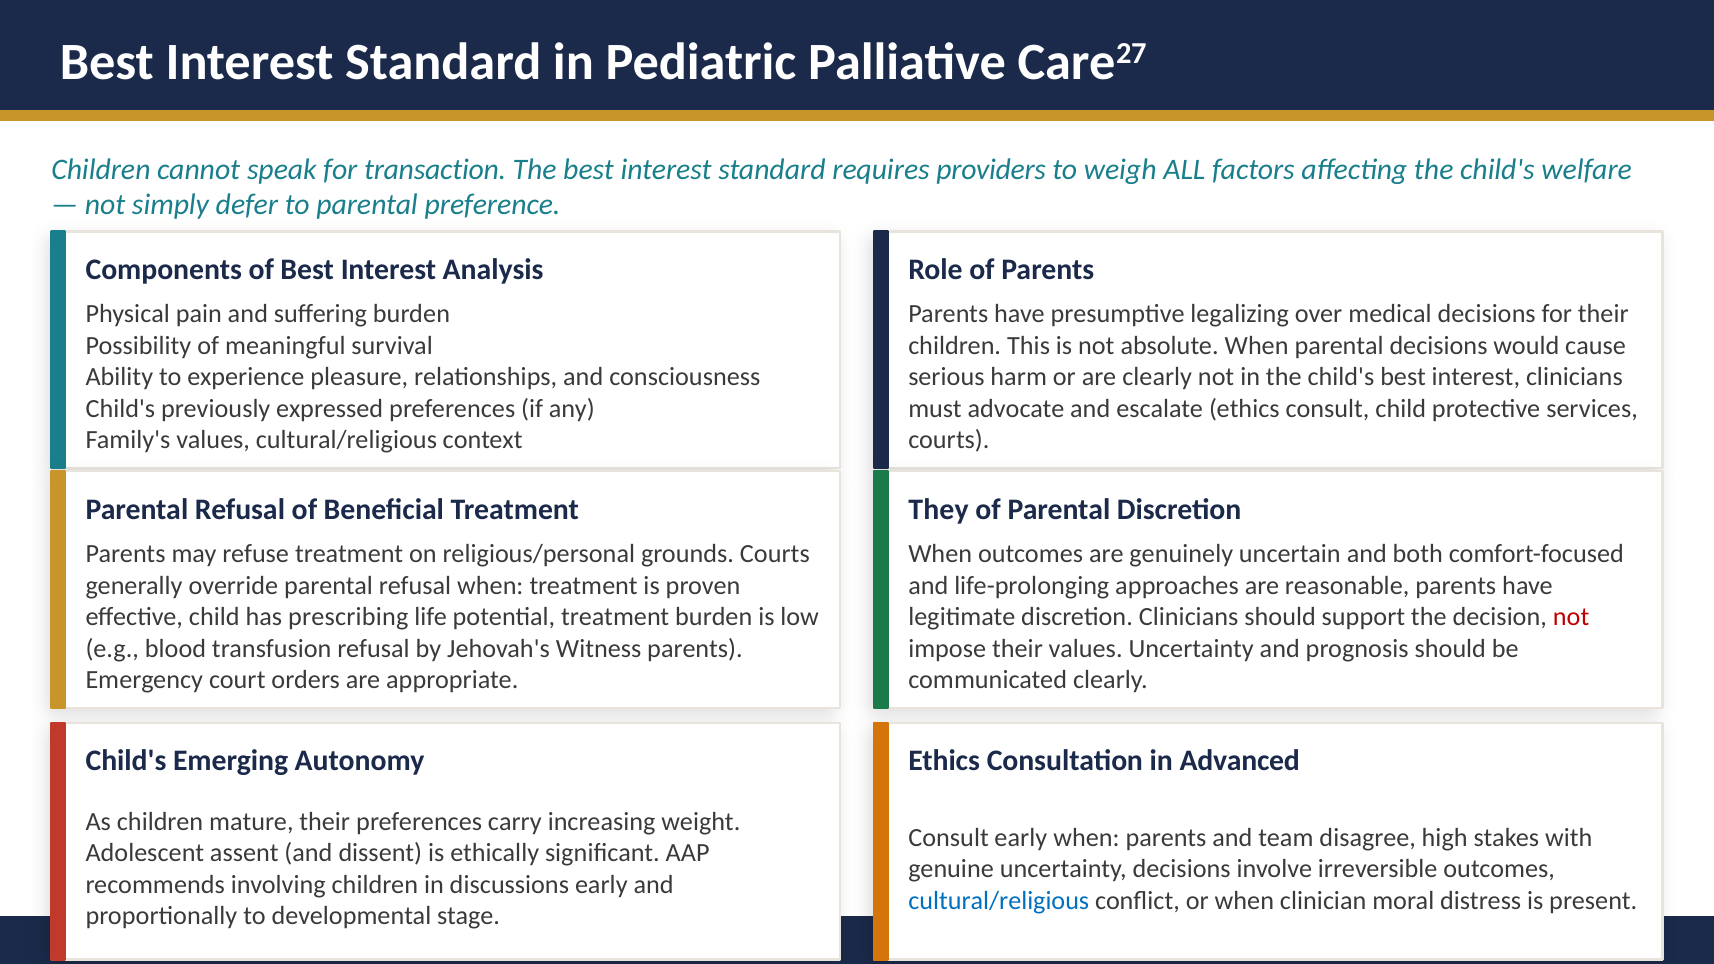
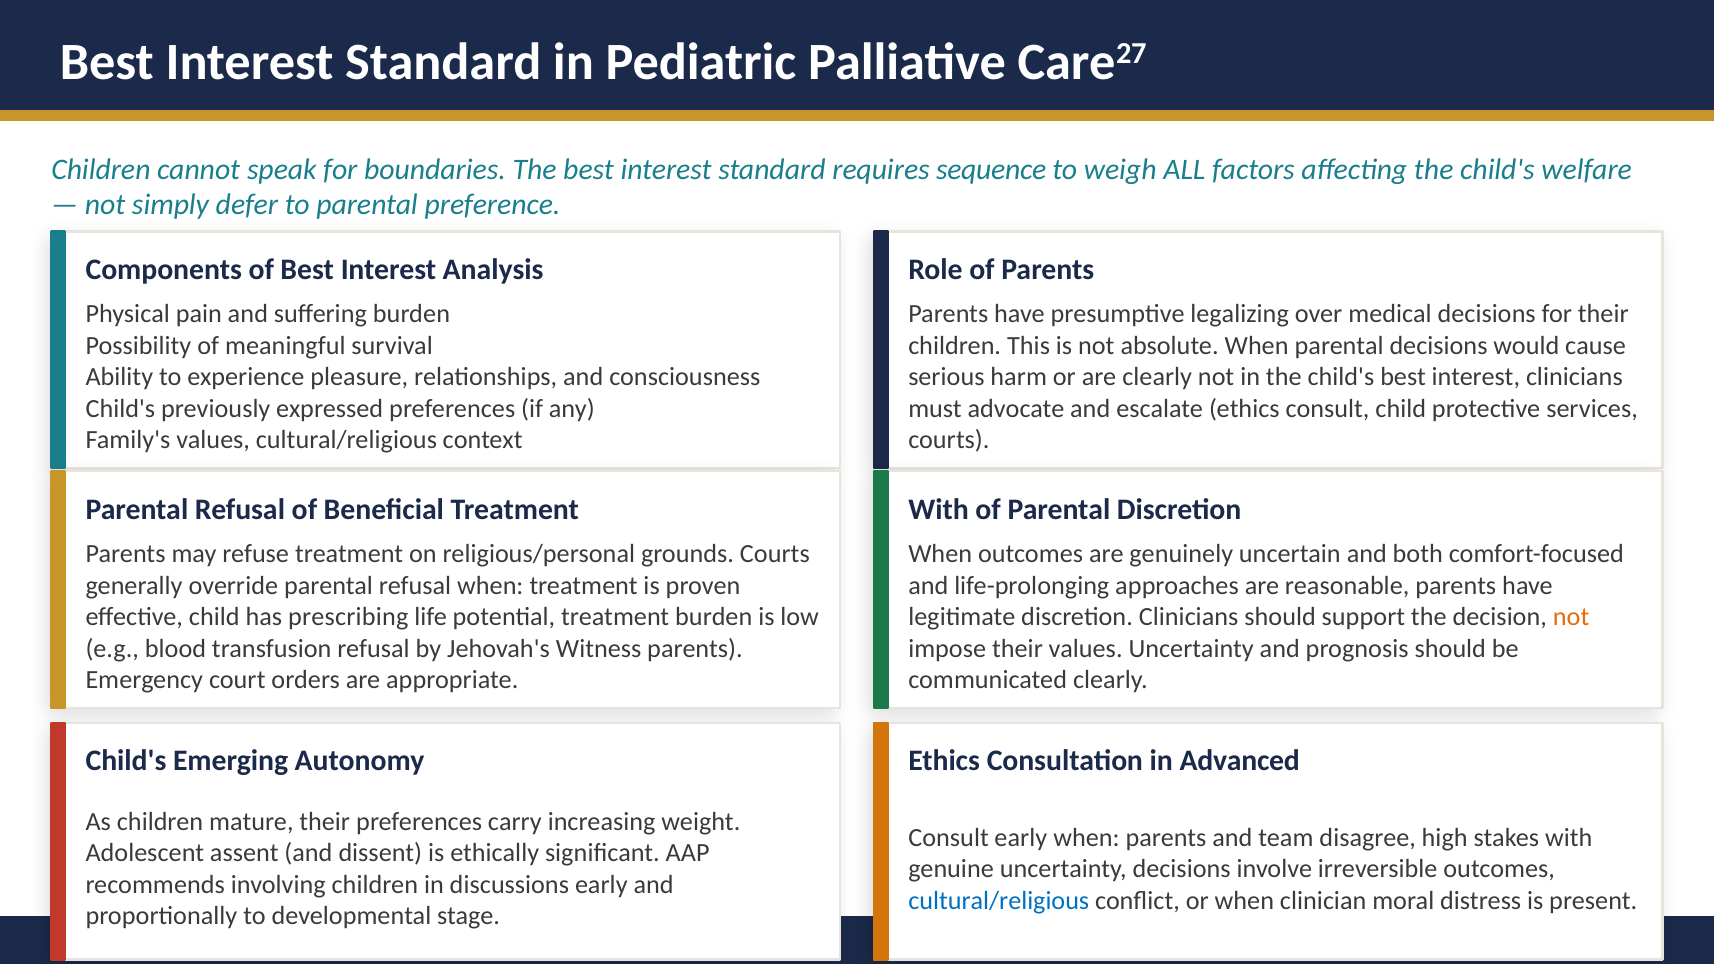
transaction: transaction -> boundaries (435, 169)
providers: providers -> sequence (991, 169)
They: They -> With (939, 509)
not colour: red -> orange (1571, 617)
